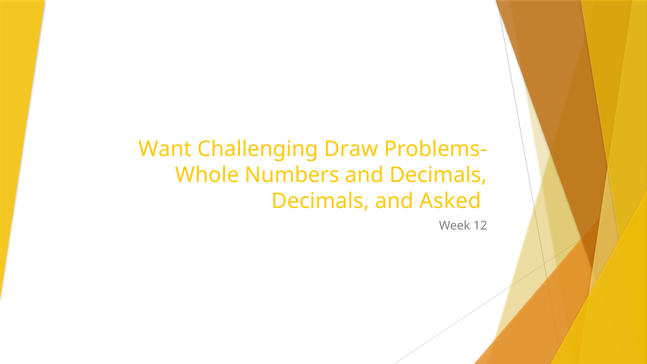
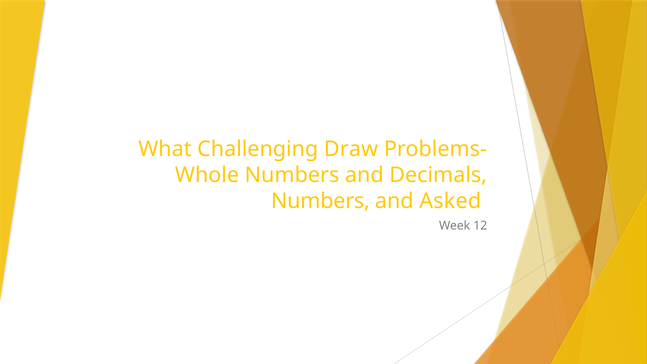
Want: Want -> What (165, 149)
Decimals: Decimals -> Numbers (320, 201)
